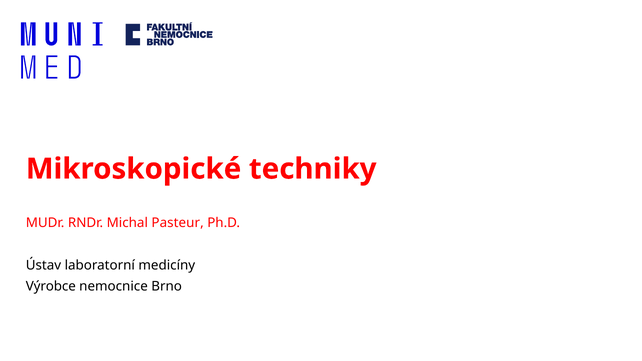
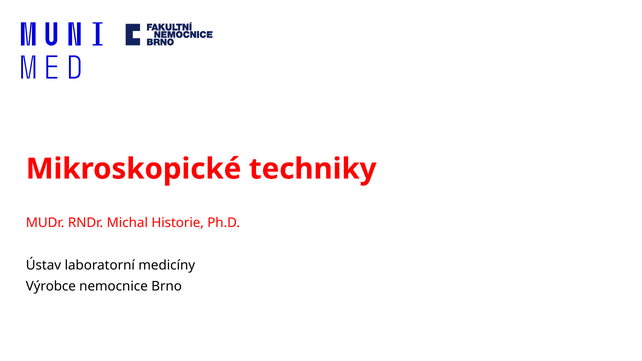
Pasteur: Pasteur -> Historie (178, 223)
